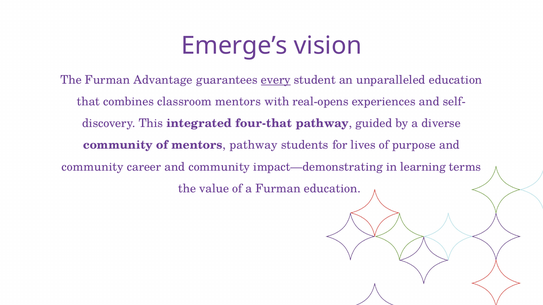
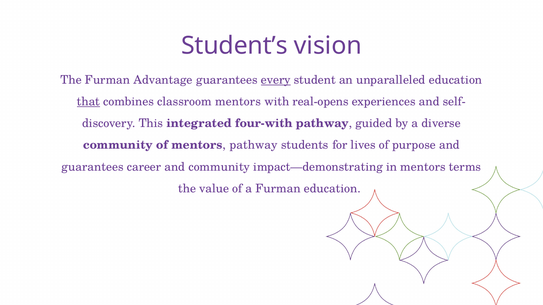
Emerge’s: Emerge’s -> Student’s (234, 46)
that underline: none -> present (88, 102)
four-that: four-that -> four-with (264, 124)
community: community -> guarantees (93, 167)
in learning: learning -> mentors (423, 167)
